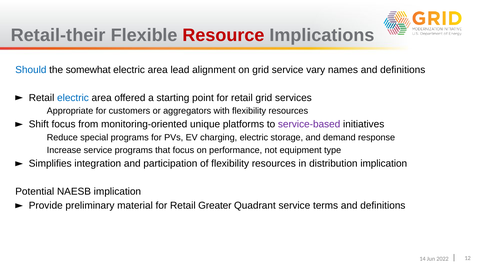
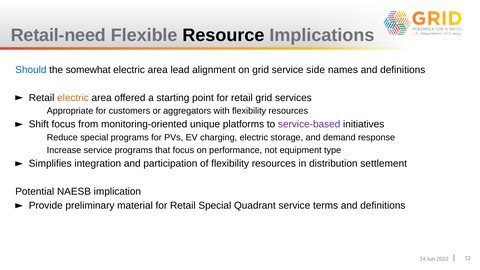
Retail-their: Retail-their -> Retail-need (58, 35)
Resource colour: red -> black (224, 35)
vary: vary -> side (316, 70)
electric colour: blue -> orange (73, 98)
distribution implication: implication -> settlement (384, 164)
Retail Greater: Greater -> Special (215, 206)
